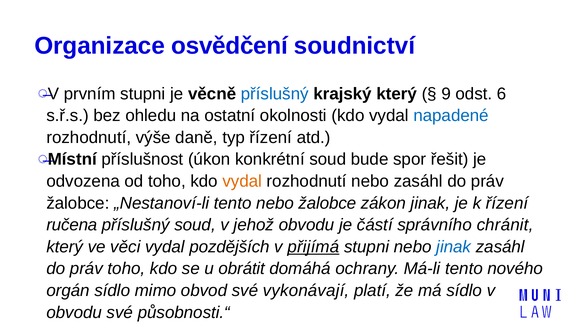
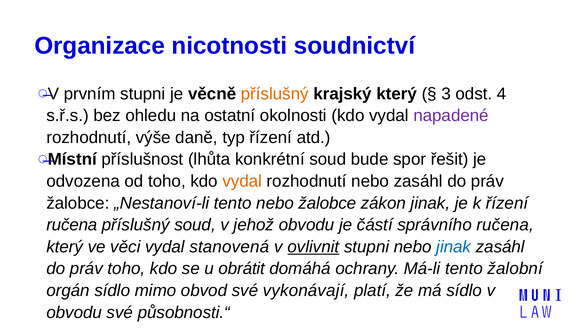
osvědčení: osvědčení -> nicotnosti (229, 46)
příslušný colour: blue -> orange (275, 94)
9: 9 -> 3 (446, 94)
6: 6 -> 4 (502, 94)
napadené colour: blue -> purple (451, 115)
úkon: úkon -> lhůta (209, 159)
správního chránit: chránit -> ručena (505, 225)
pozdějších: pozdějších -> stanovená (229, 246)
přijímá: přijímá -> ovlivnit (313, 246)
nového: nového -> žalobní (515, 268)
